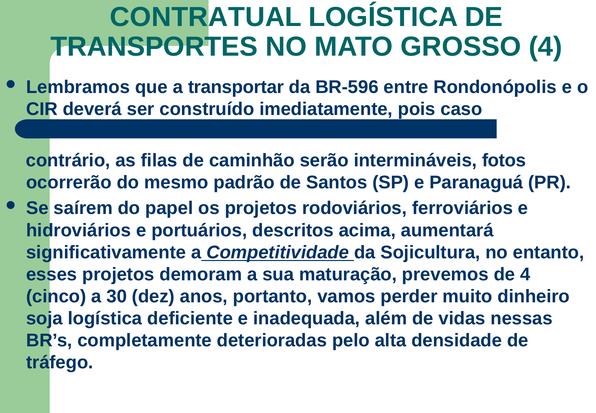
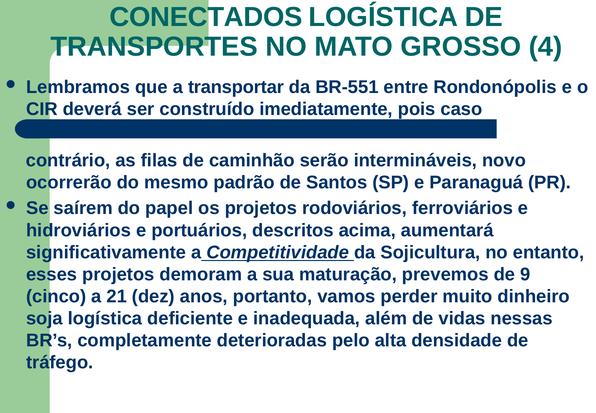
CONTRATUAL: CONTRATUAL -> CONECTADOS (206, 17)
BR-596: BR-596 -> BR-551 (347, 87)
fotos: fotos -> novo (504, 160)
de 4: 4 -> 9 (525, 274)
30: 30 -> 21 (117, 296)
